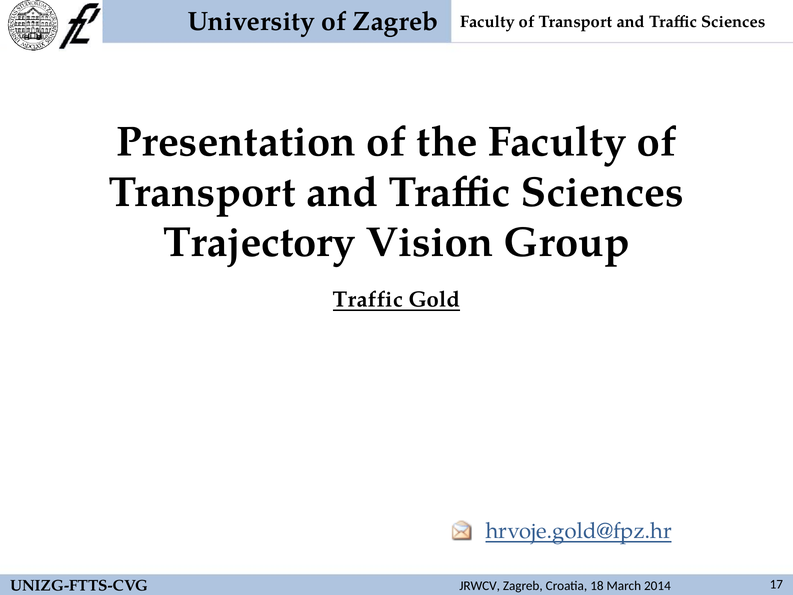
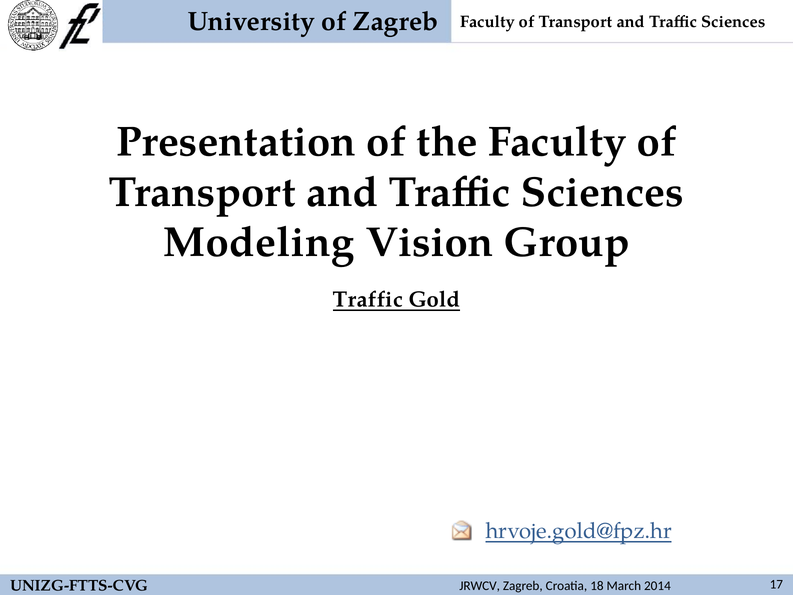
Trajectory: Trajectory -> Modeling (259, 243)
